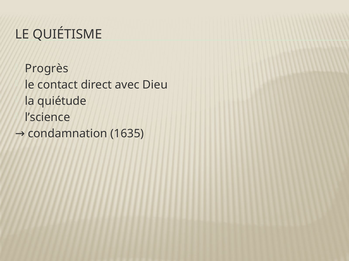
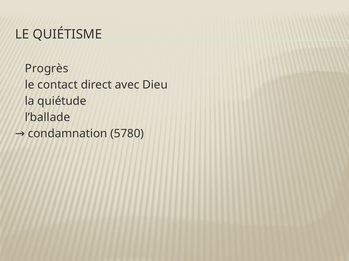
l’science: l’science -> l’ballade (47, 118)
1635: 1635 -> 5780 (127, 134)
